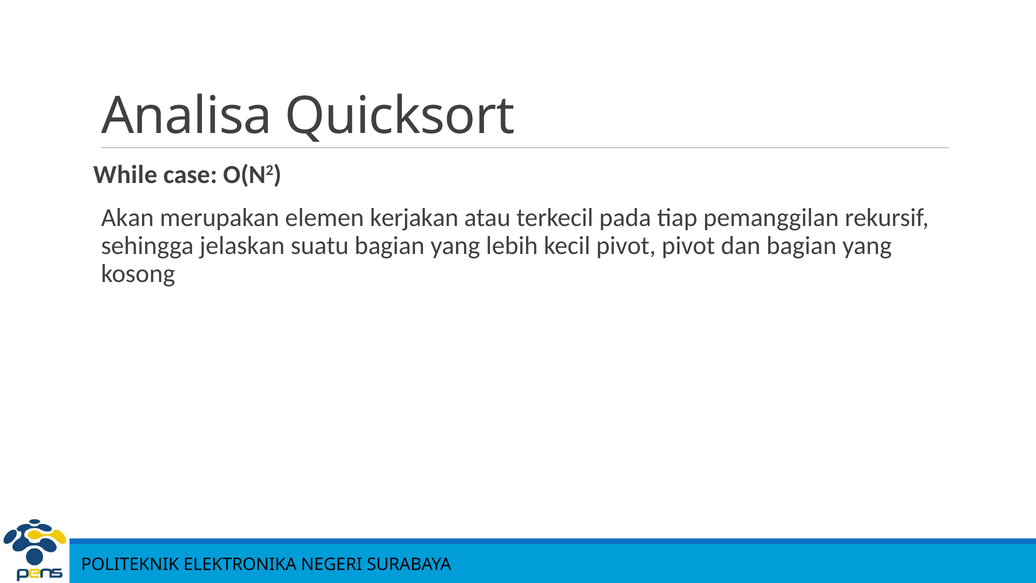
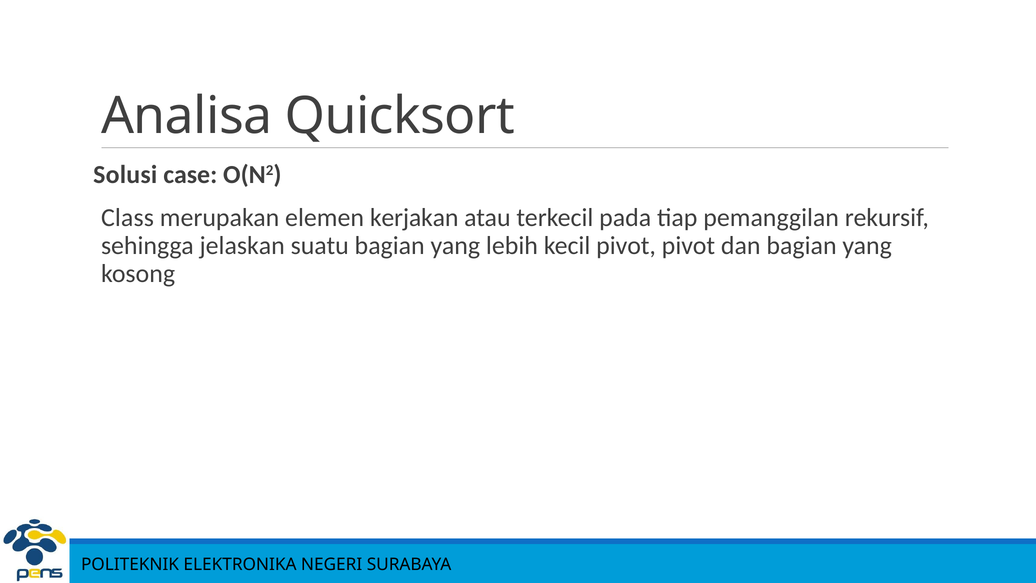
While: While -> Solusi (125, 175)
Akan: Akan -> Class (127, 218)
